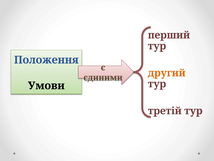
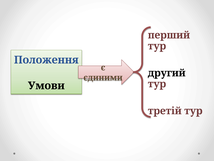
другий colour: orange -> black (167, 73)
